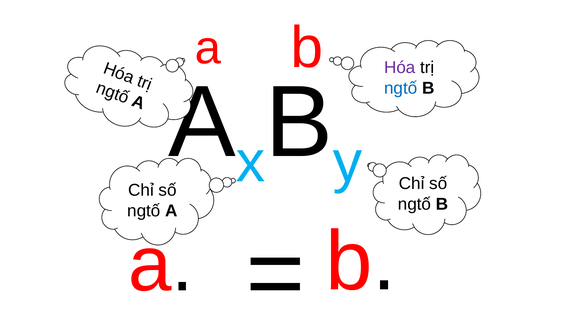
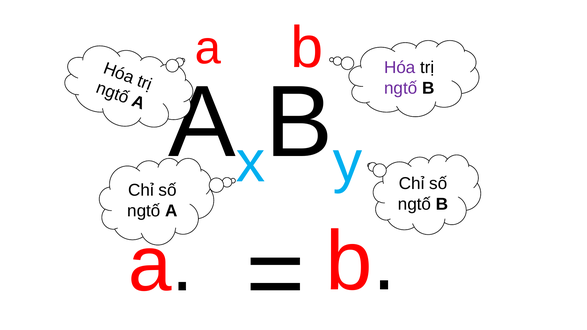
ngtố colour: blue -> purple (401, 88)
